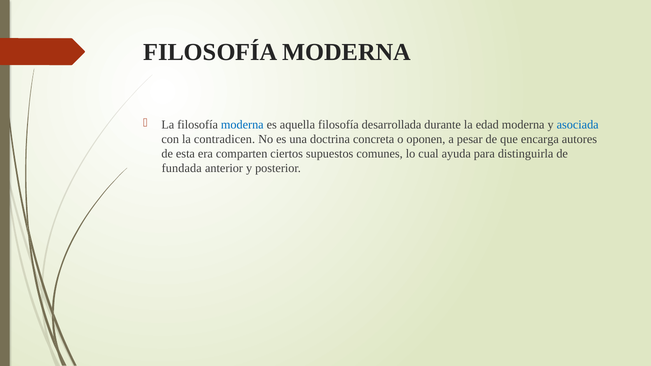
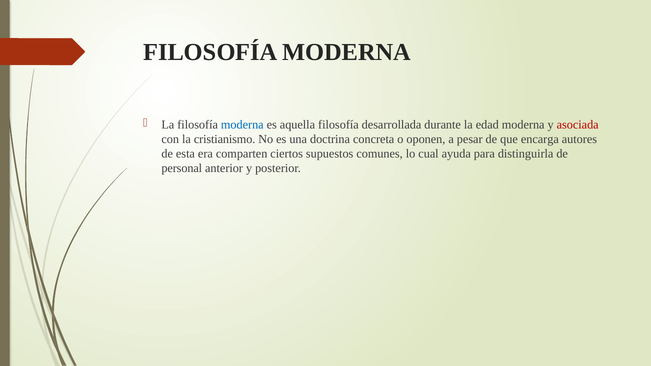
asociada colour: blue -> red (578, 125)
contradicen: contradicen -> cristianismo (225, 139)
fundada: fundada -> personal (182, 168)
